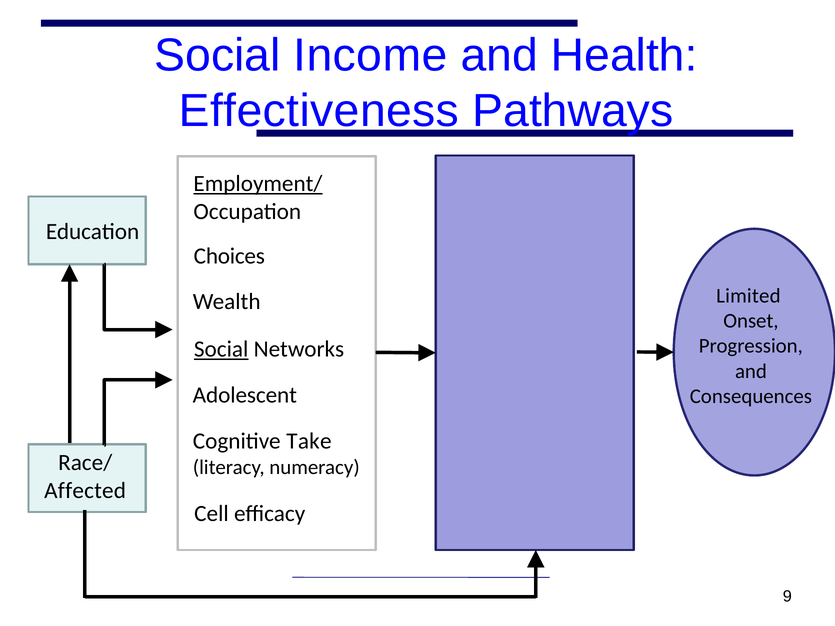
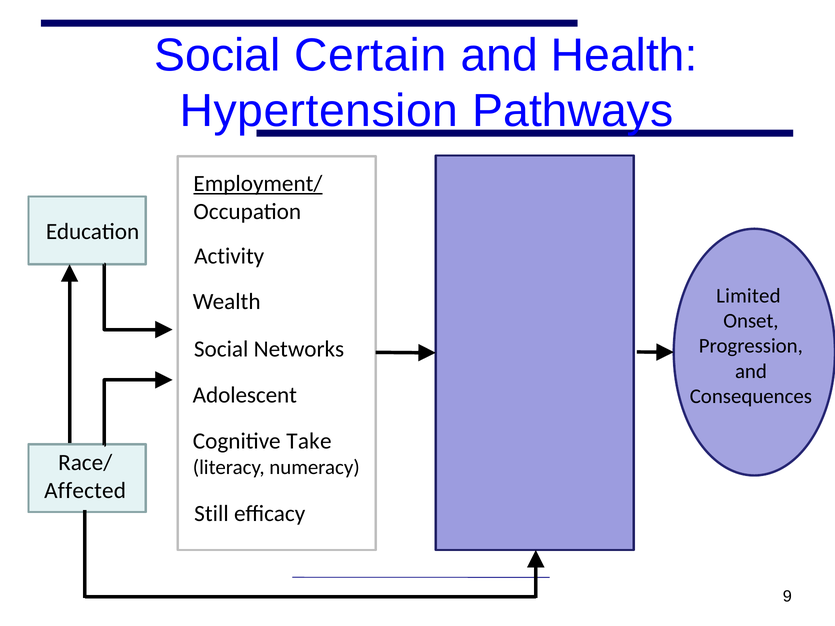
Income: Income -> Certain (370, 55)
Effectiveness: Effectiveness -> Hypertension (319, 111)
Choices: Choices -> Activity (229, 256)
Social underline: present -> none (221, 349)
Cell: Cell -> Still (211, 514)
